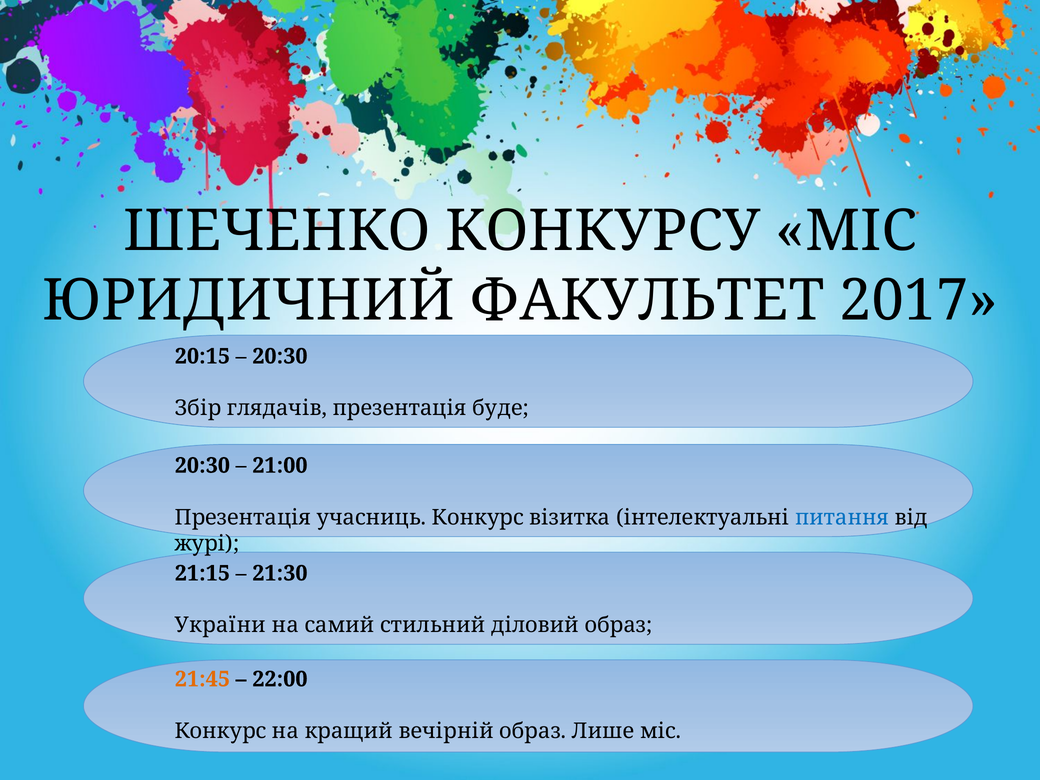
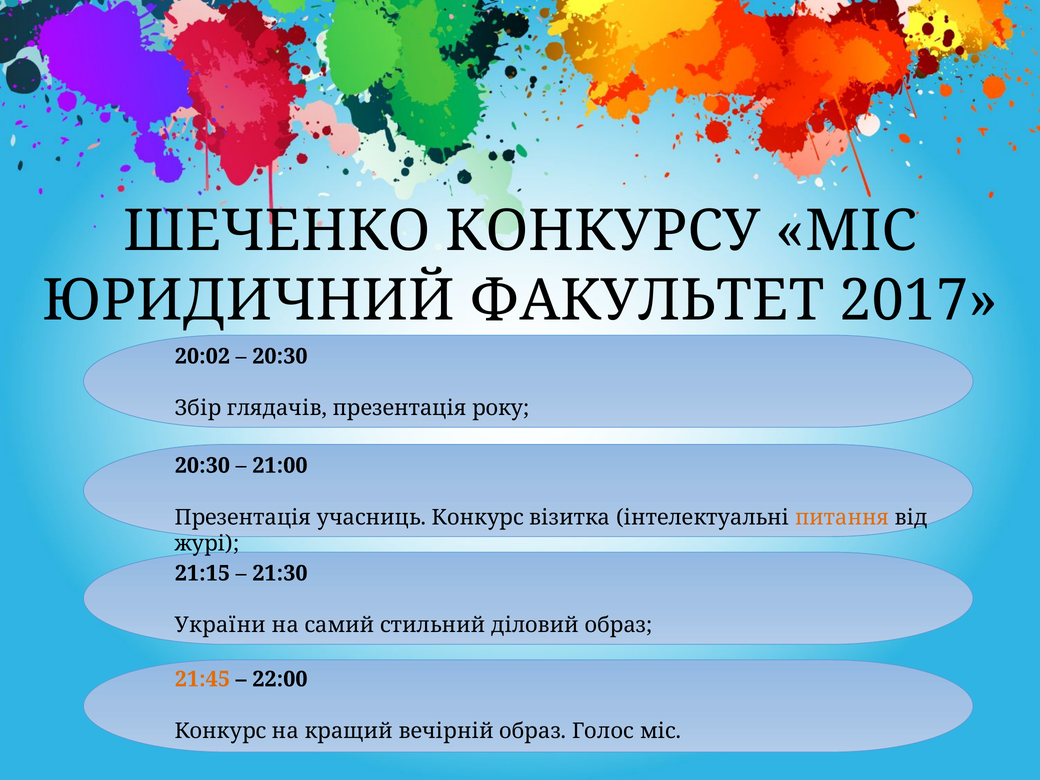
20:15: 20:15 -> 20:02 (202, 356)
буде: буде -> року (501, 408)
питання colour: blue -> orange (842, 518)
Лише: Лише -> Голос (603, 731)
